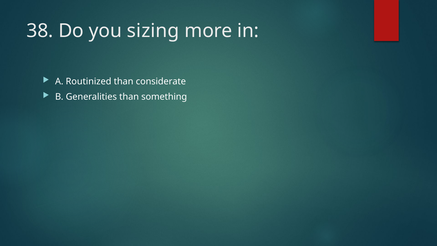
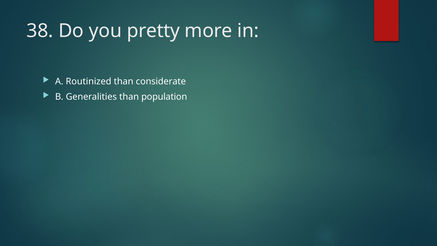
sizing: sizing -> pretty (153, 31)
something: something -> population (164, 97)
